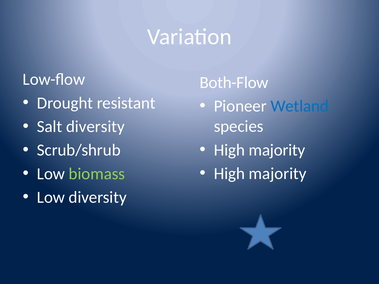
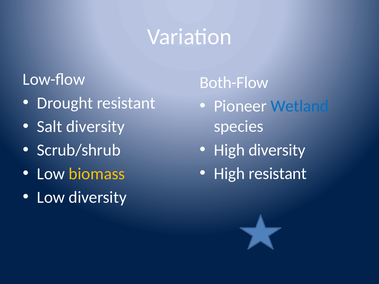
majority: majority -> diversity (277, 150)
majority: majority -> resistant (278, 174)
biomass colour: light green -> yellow (97, 174)
